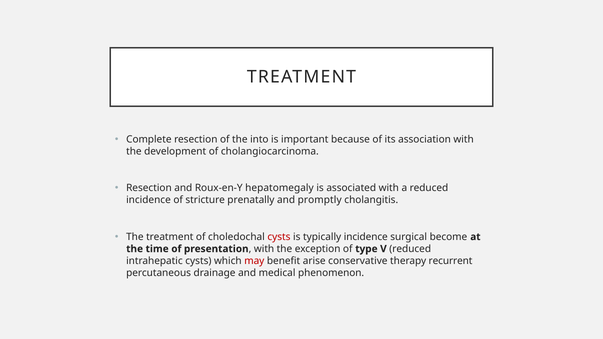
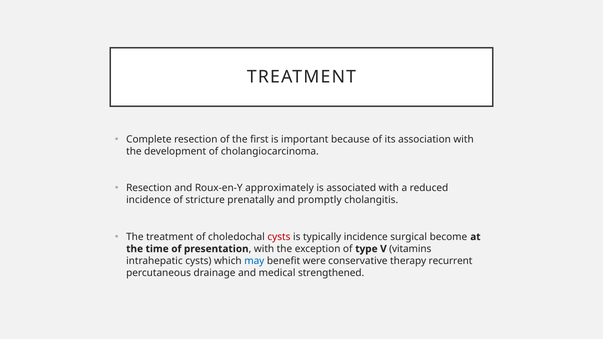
into: into -> first (259, 139)
hepatomegaly: hepatomegaly -> approximately (279, 188)
V reduced: reduced -> vitamins (410, 249)
may colour: red -> blue (254, 261)
arise: arise -> were (314, 261)
phenomenon: phenomenon -> strengthened (331, 273)
